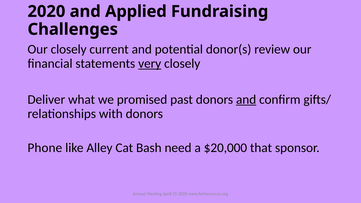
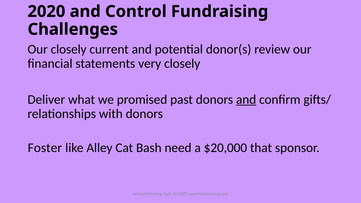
Applied: Applied -> Control (136, 11)
very underline: present -> none (150, 64)
Phone: Phone -> Foster (45, 148)
